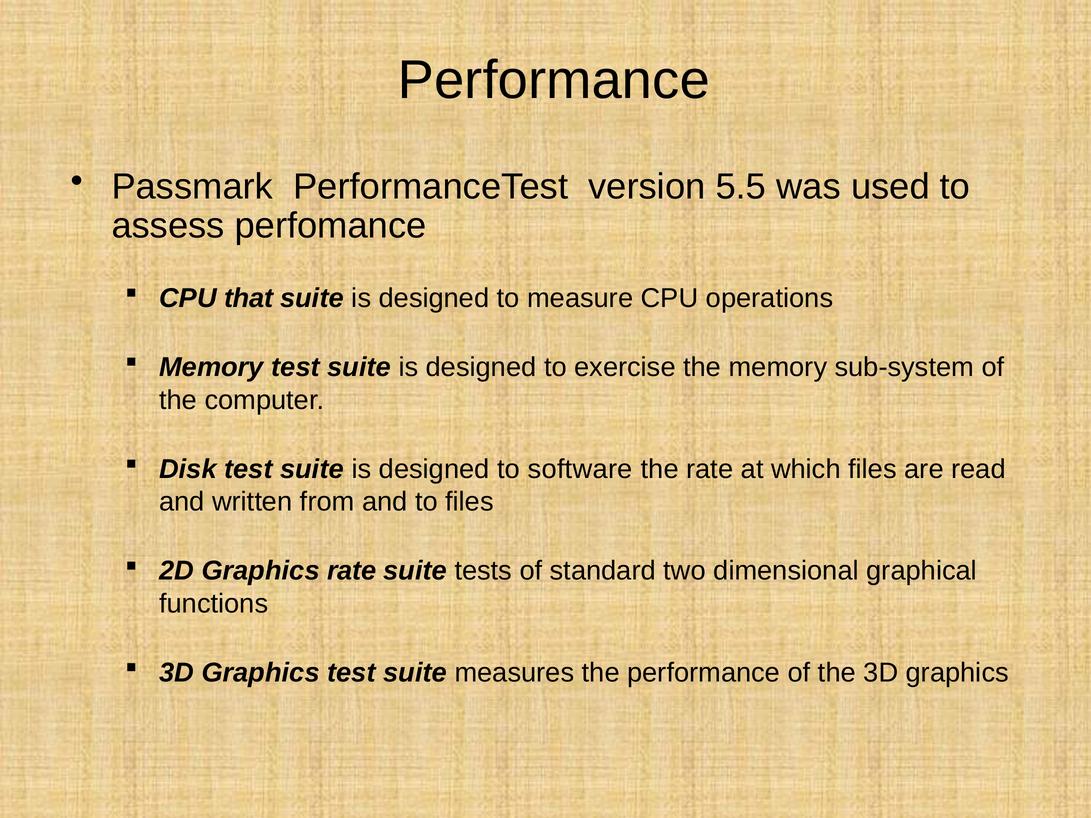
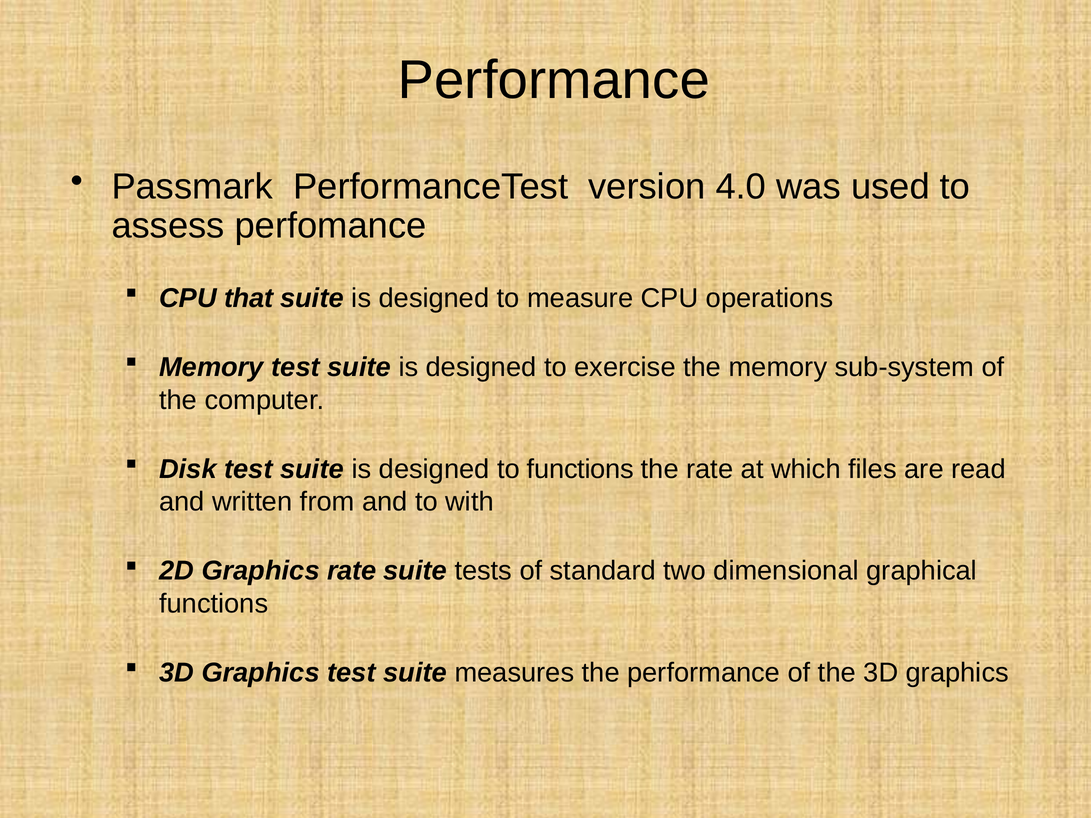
5.5: 5.5 -> 4.0 (741, 187)
to software: software -> functions (580, 469)
to files: files -> with (470, 502)
